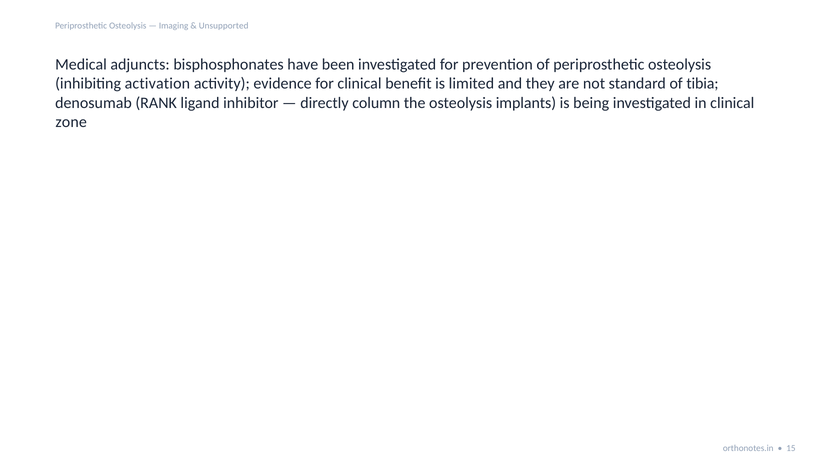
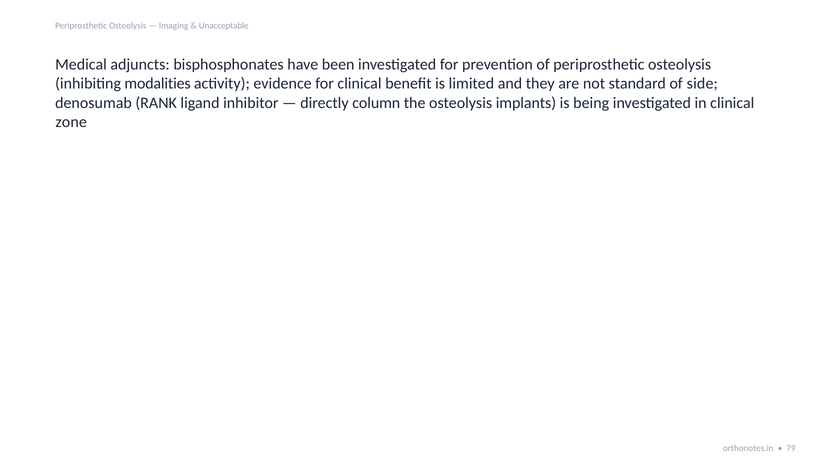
Unsupported: Unsupported -> Unacceptable (224, 26)
activation: activation -> modalities (158, 84)
tibia: tibia -> side (702, 84)
15: 15 -> 79 (791, 448)
